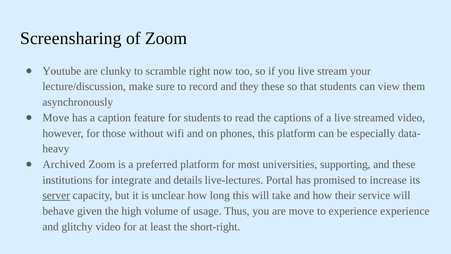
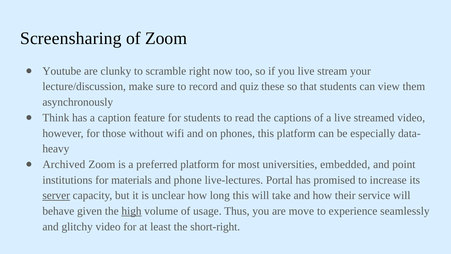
they: they -> quiz (249, 86)
Move: Move -> Think (56, 118)
supporting: supporting -> embedded (345, 164)
and these: these -> point (404, 164)
integrate: integrate -> materials (132, 180)
details: details -> phone (188, 180)
high underline: none -> present (132, 211)
experience experience: experience -> seamlessly (405, 211)
